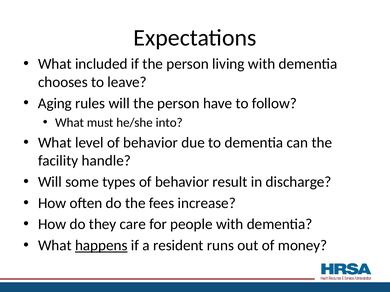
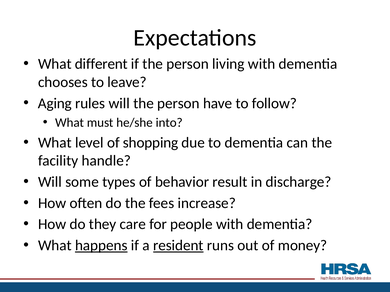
included: included -> different (101, 64)
level of behavior: behavior -> shopping (151, 143)
resident underline: none -> present (178, 246)
